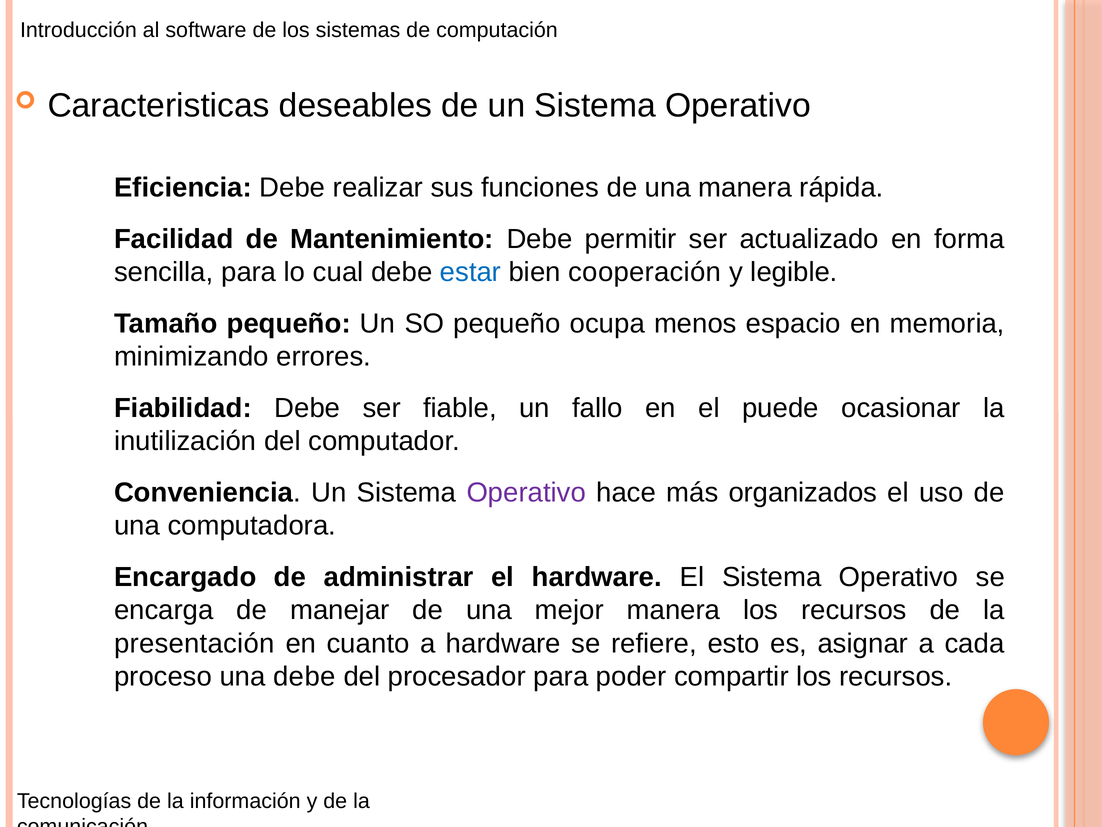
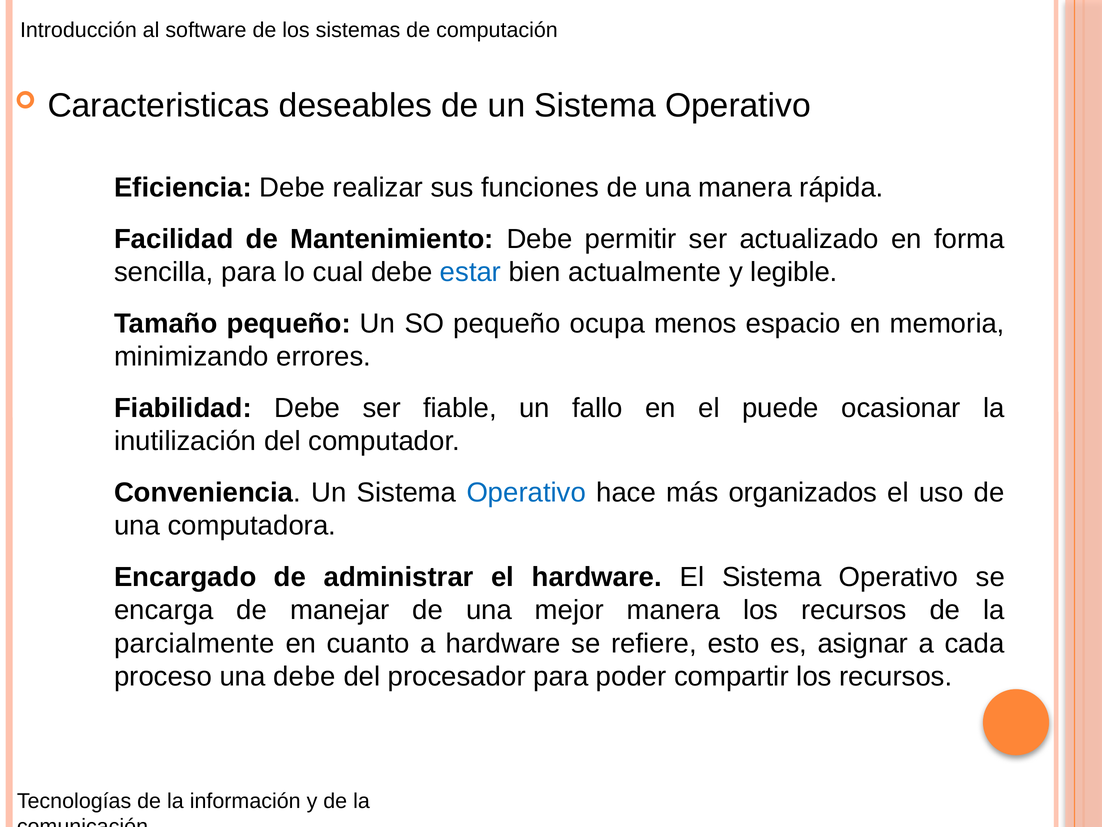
cooperación: cooperación -> actualmente (645, 272)
Operativo colour: purple -> blue (526, 492)
presentación: presentación -> parcialmente (194, 643)
